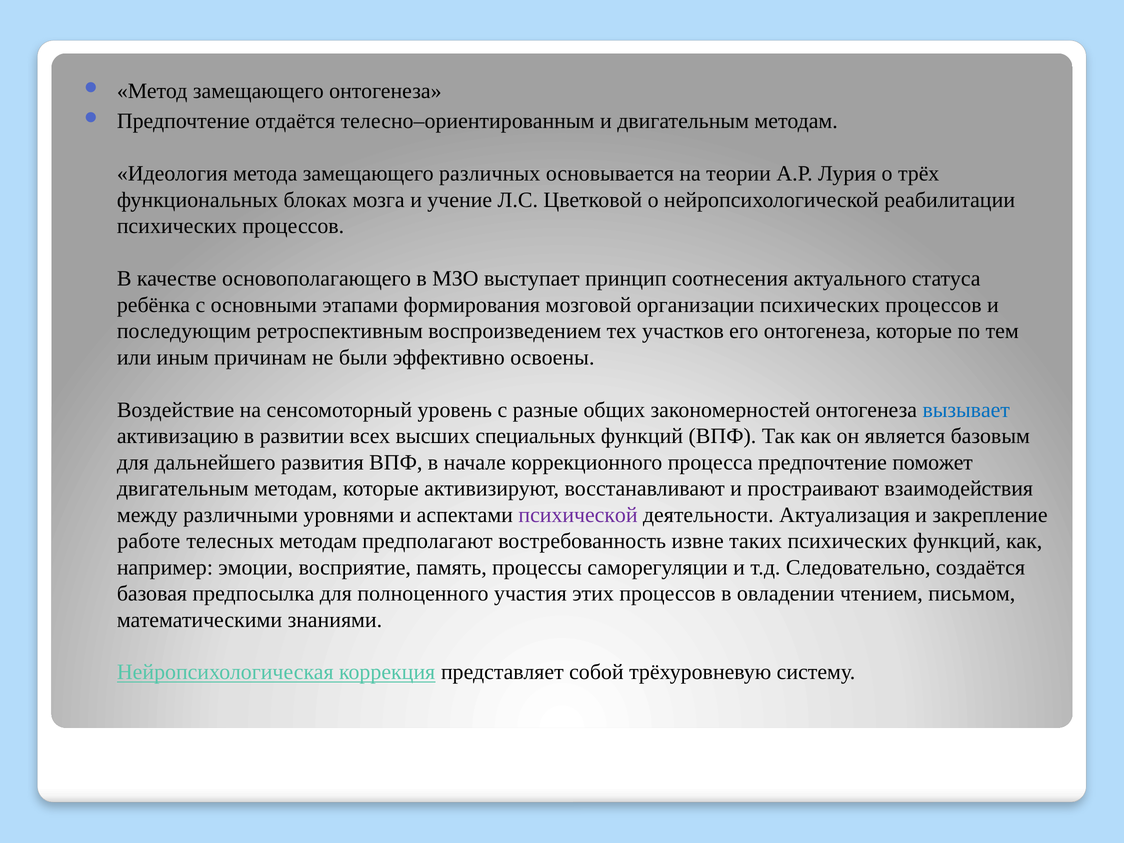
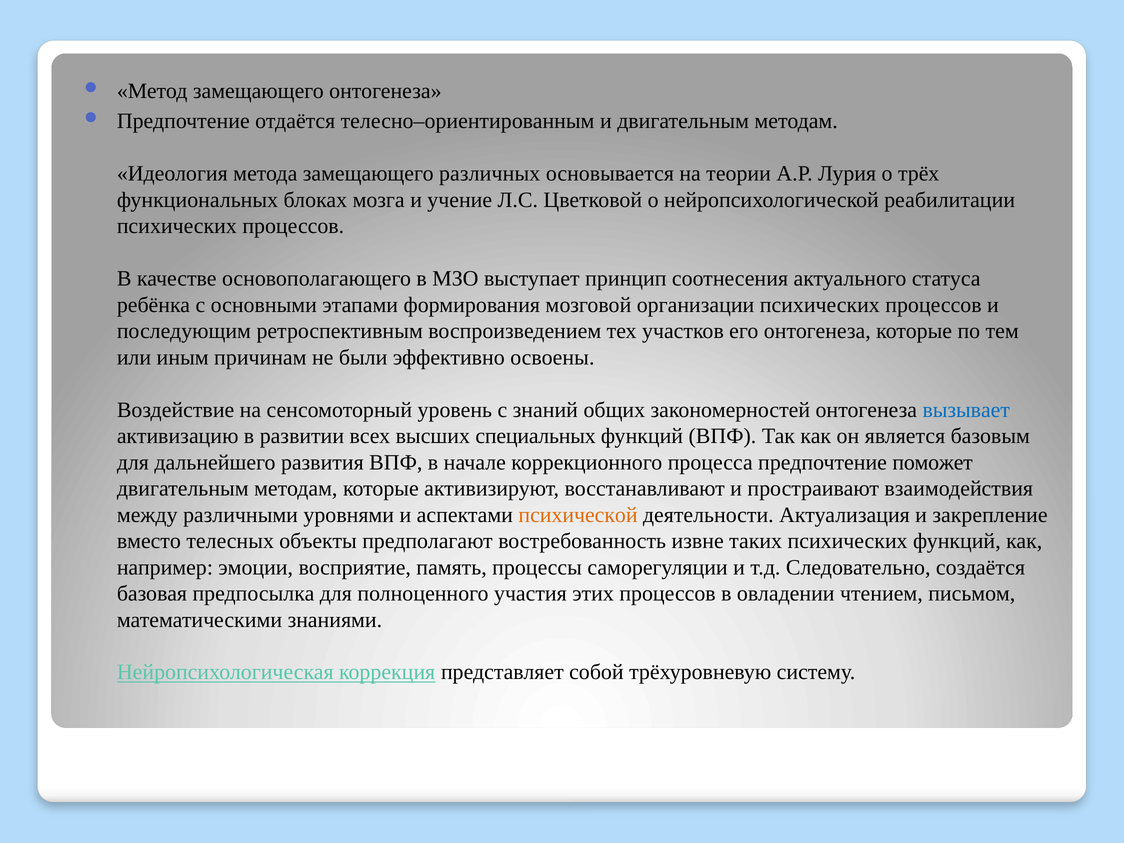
разные: разные -> знаний (545, 410)
психической colour: purple -> orange (578, 515)
работе: работе -> вместо (149, 541)
телесных методам: методам -> объекты (318, 541)
